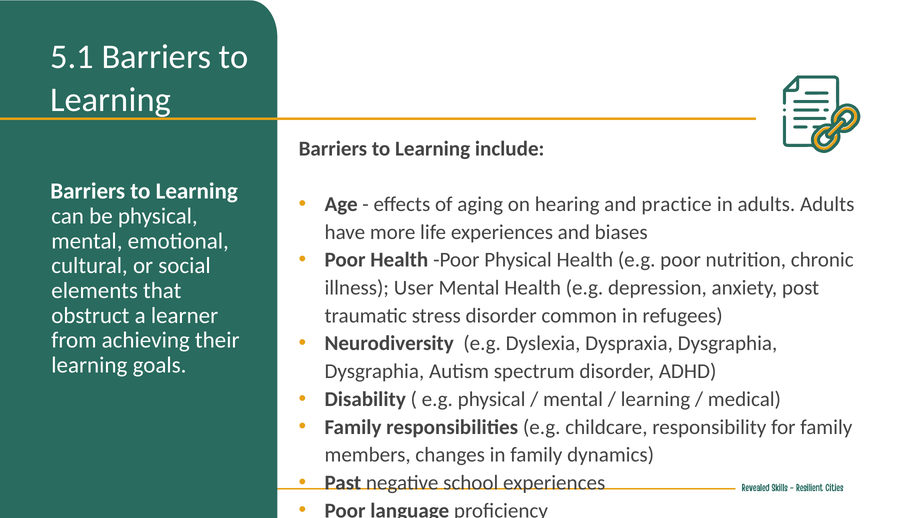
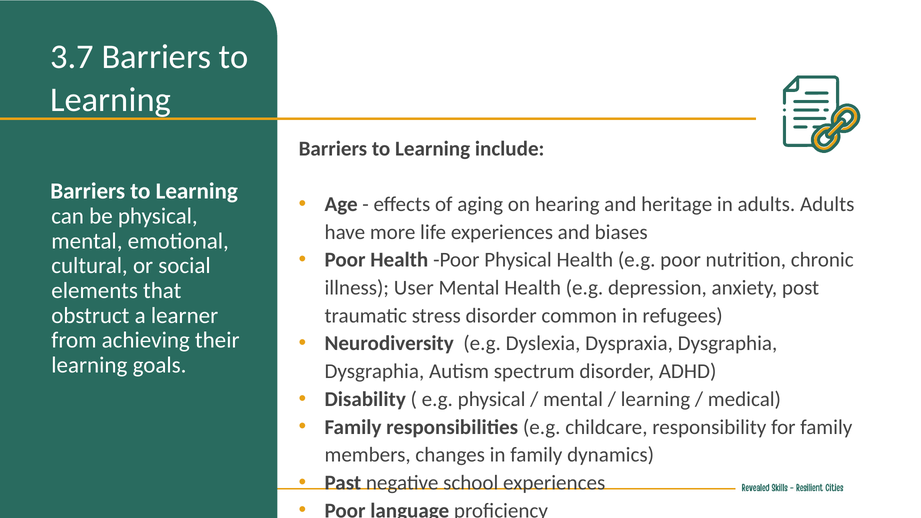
5.1: 5.1 -> 3.7 (72, 57)
practice: practice -> heritage (677, 204)
